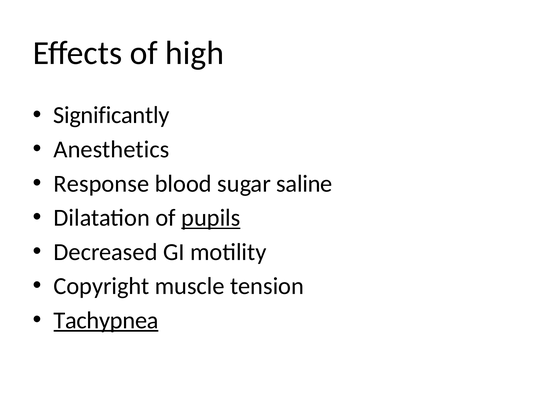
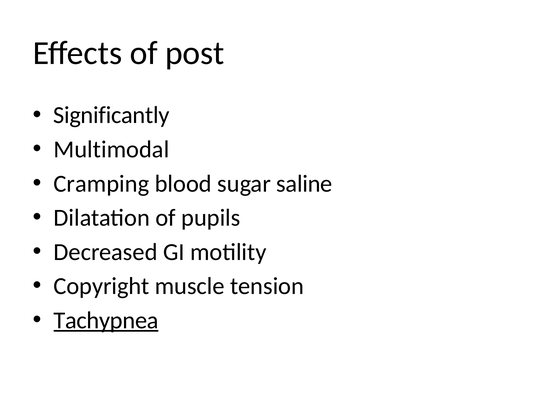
high: high -> post (195, 53)
Anesthetics: Anesthetics -> Multimodal (111, 149)
Response: Response -> Cramping (101, 184)
pupils underline: present -> none (211, 218)
